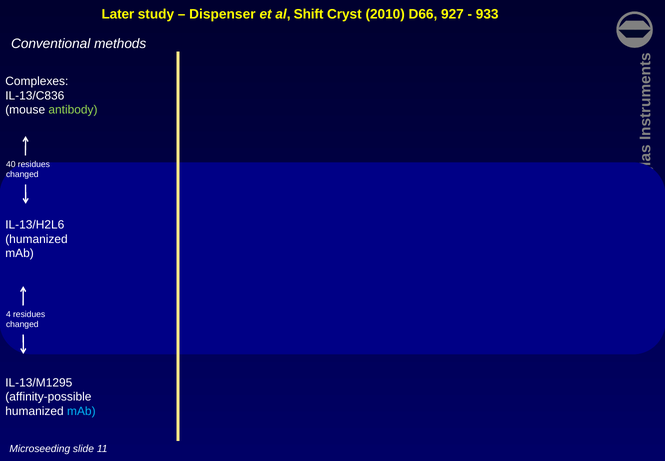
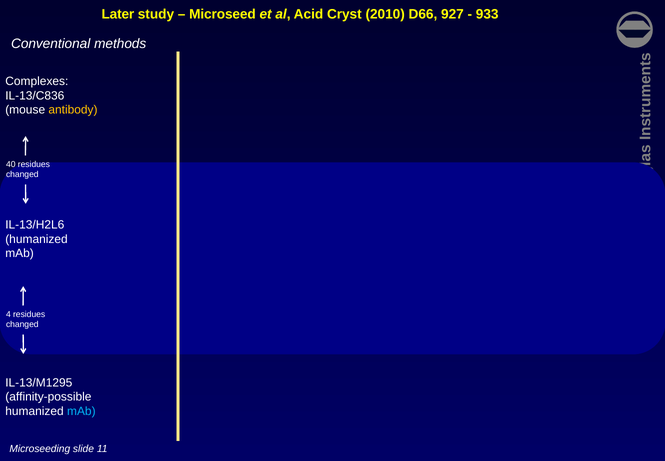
Dispenser: Dispenser -> Microseed (222, 14)
Shift: Shift -> Acid (308, 14)
antibody colour: light green -> yellow (73, 110)
